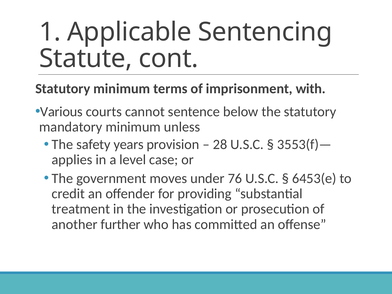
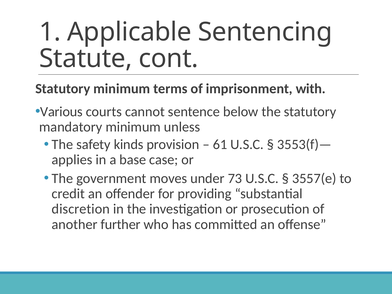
years: years -> kinds (129, 144)
28: 28 -> 61 (220, 144)
level: level -> base (133, 160)
76: 76 -> 73 (235, 178)
6453(e: 6453(e -> 3557(e (314, 178)
treatment: treatment -> discretion (81, 209)
